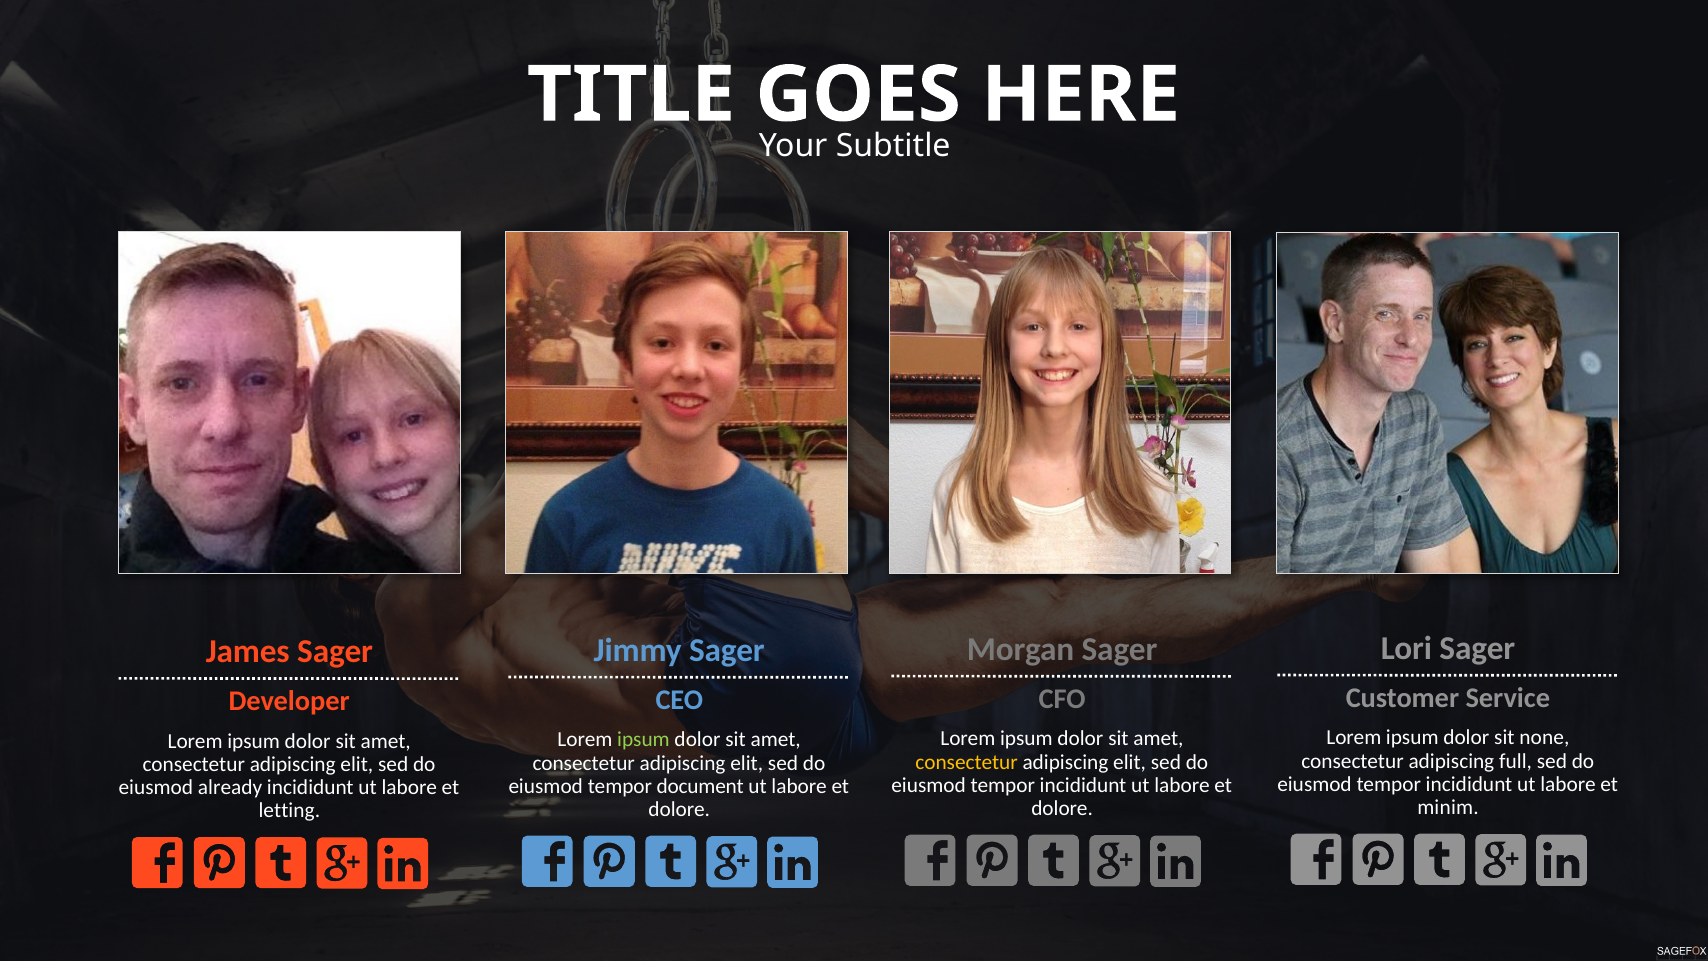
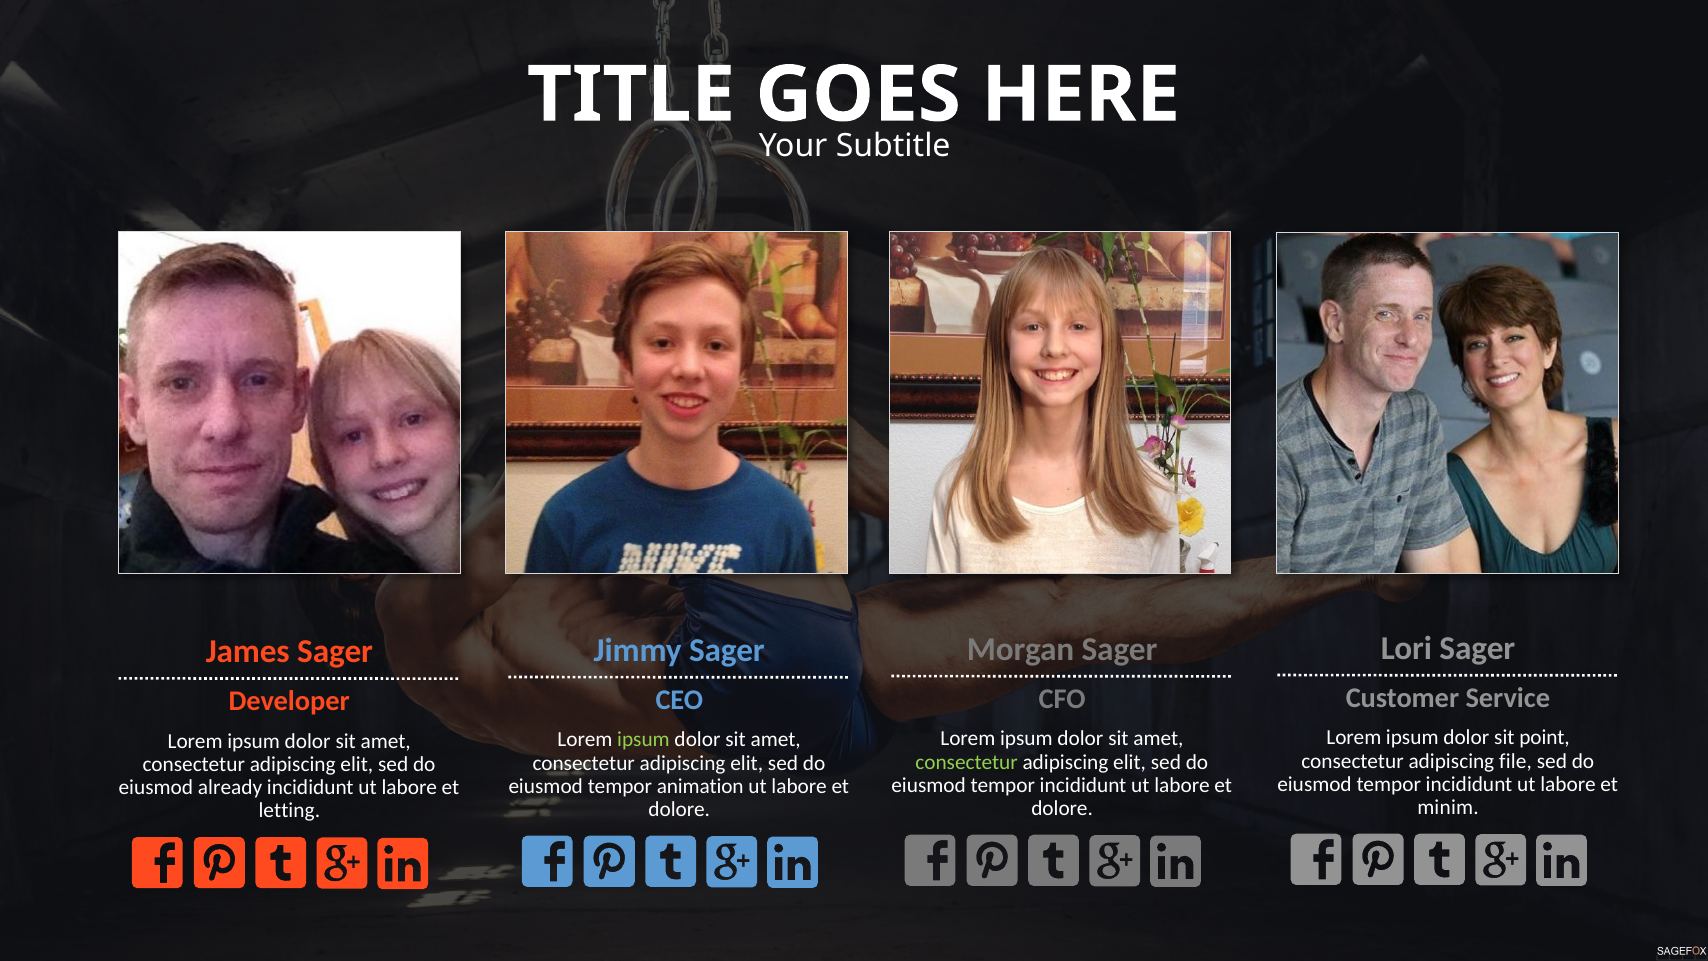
none: none -> point (1544, 738)
full: full -> file (1516, 761)
consectetur colour: yellow -> light green (967, 762)
document: document -> animation (700, 786)
